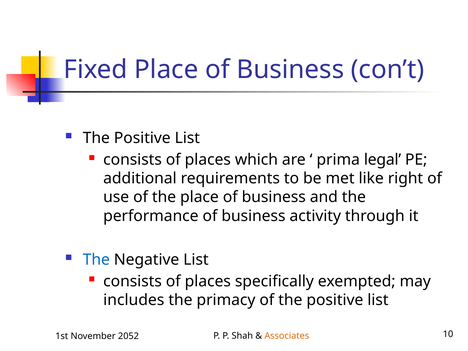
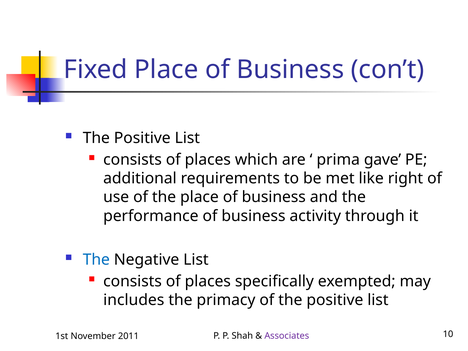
legal: legal -> gave (383, 160)
Associates colour: orange -> purple (287, 336)
2052: 2052 -> 2011 (128, 336)
